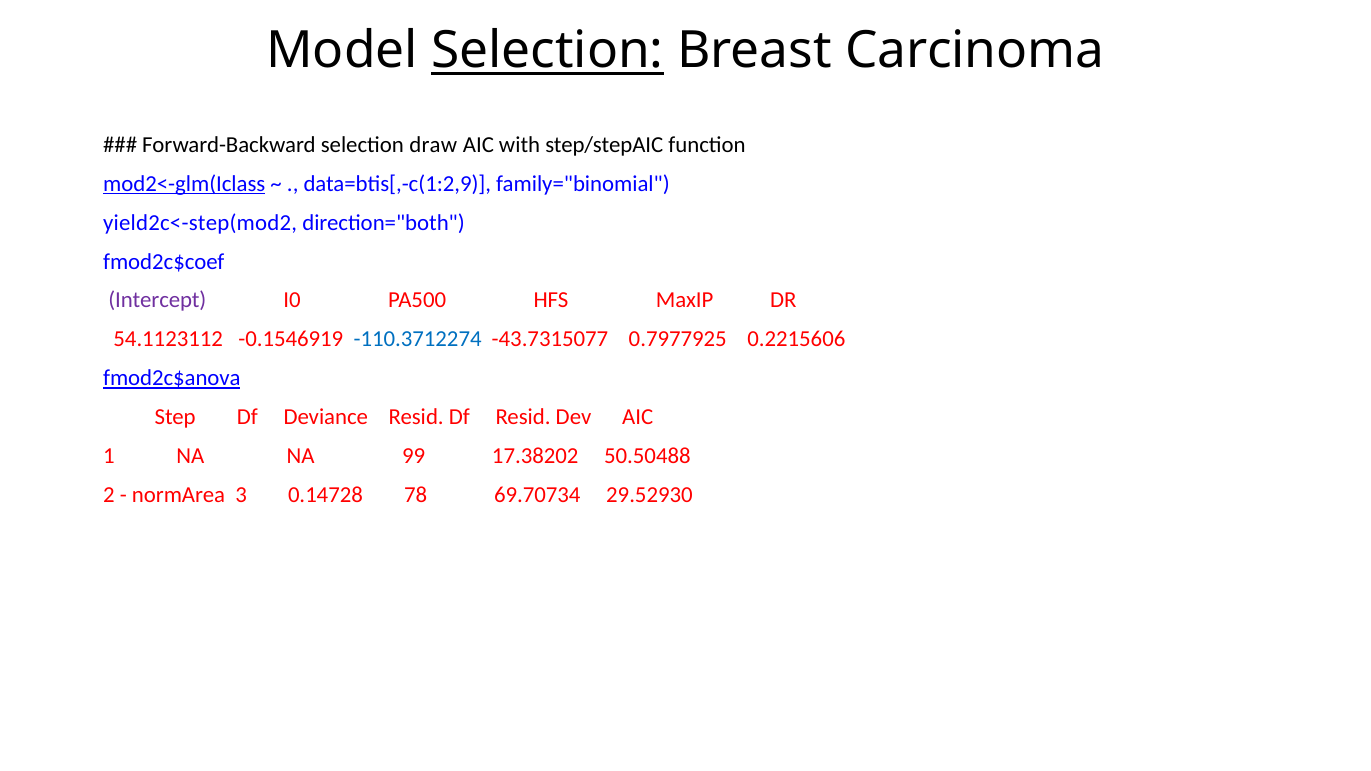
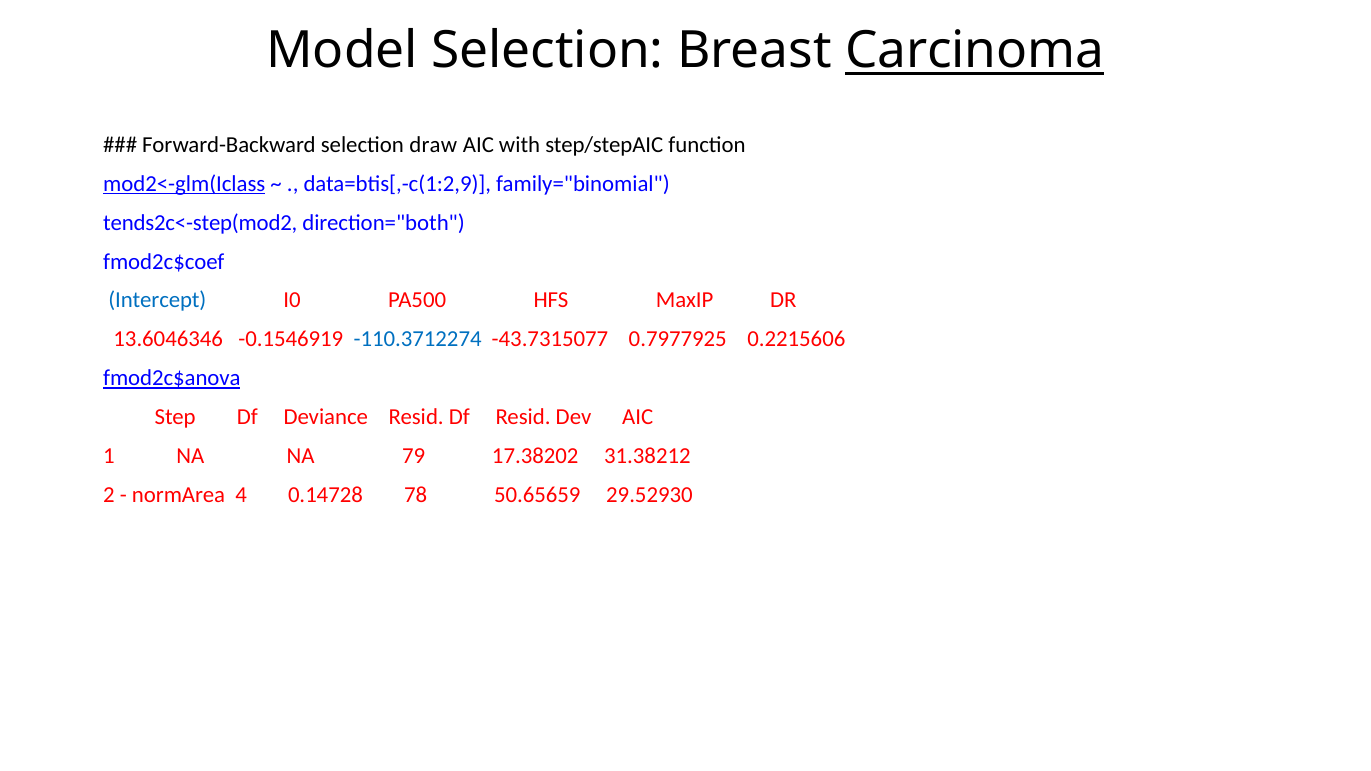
Selection underline: present -> none (547, 51)
Carcinoma underline: none -> present (975, 51)
yield2c<-step(mod2: yield2c<-step(mod2 -> tends2c<-step(mod2 (200, 223)
Intercept colour: purple -> blue (157, 301)
54.1123112: 54.1123112 -> 13.6046346 (168, 339)
99: 99 -> 79 (414, 456)
50.50488: 50.50488 -> 31.38212 (647, 456)
3: 3 -> 4 (241, 495)
69.70734: 69.70734 -> 50.65659 (537, 495)
